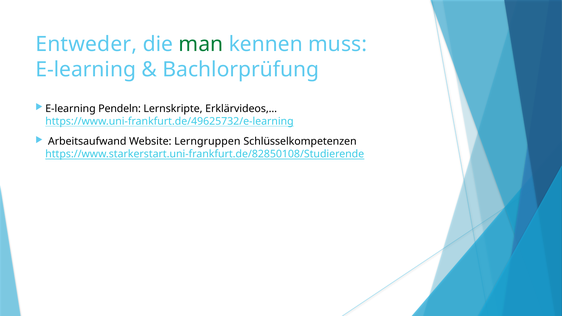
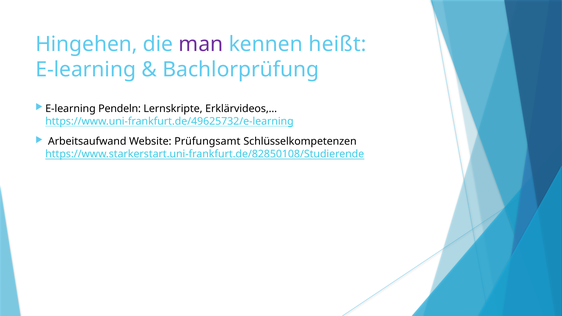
Entweder: Entweder -> Hingehen (86, 44)
man colour: green -> purple (201, 44)
muss: muss -> heißt (338, 44)
Lerngruppen: Lerngruppen -> Prüfungsamt (207, 142)
